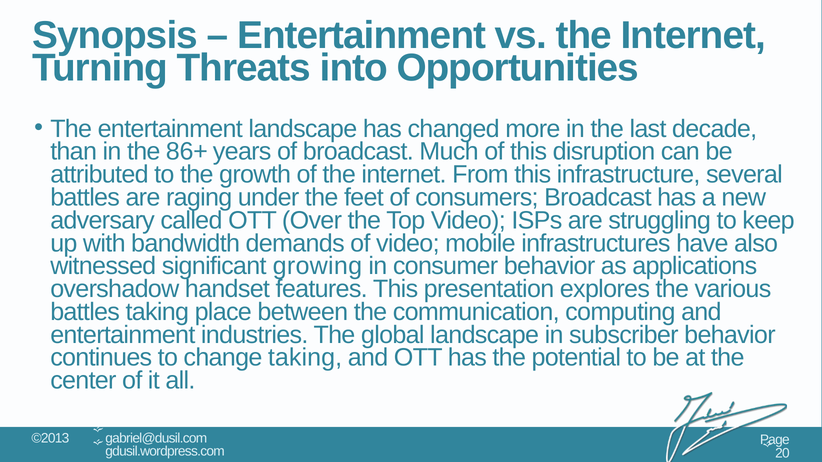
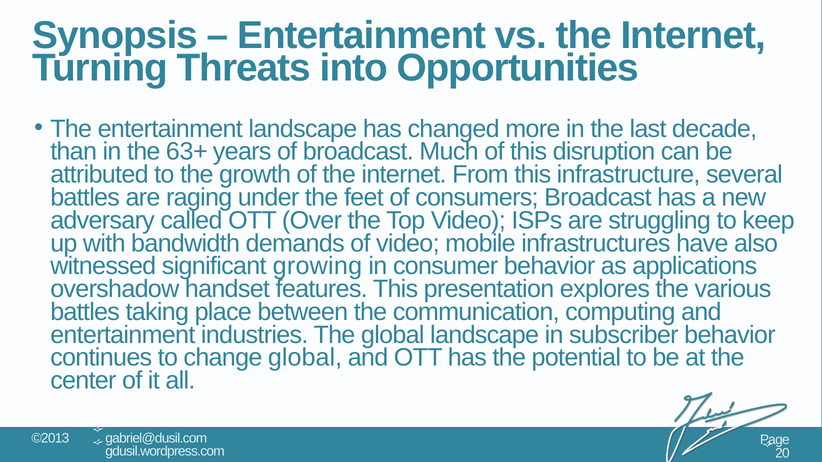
86+: 86+ -> 63+ (187, 152)
change taking: taking -> global (305, 358)
